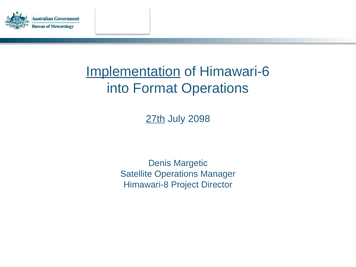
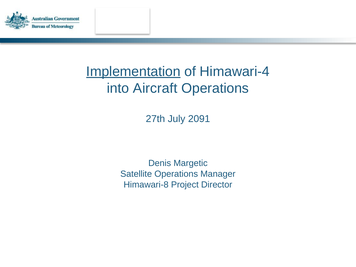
Himawari-6: Himawari-6 -> Himawari-4 (235, 72)
Format: Format -> Aircraft (155, 88)
27th underline: present -> none (155, 119)
2098: 2098 -> 2091 (199, 119)
